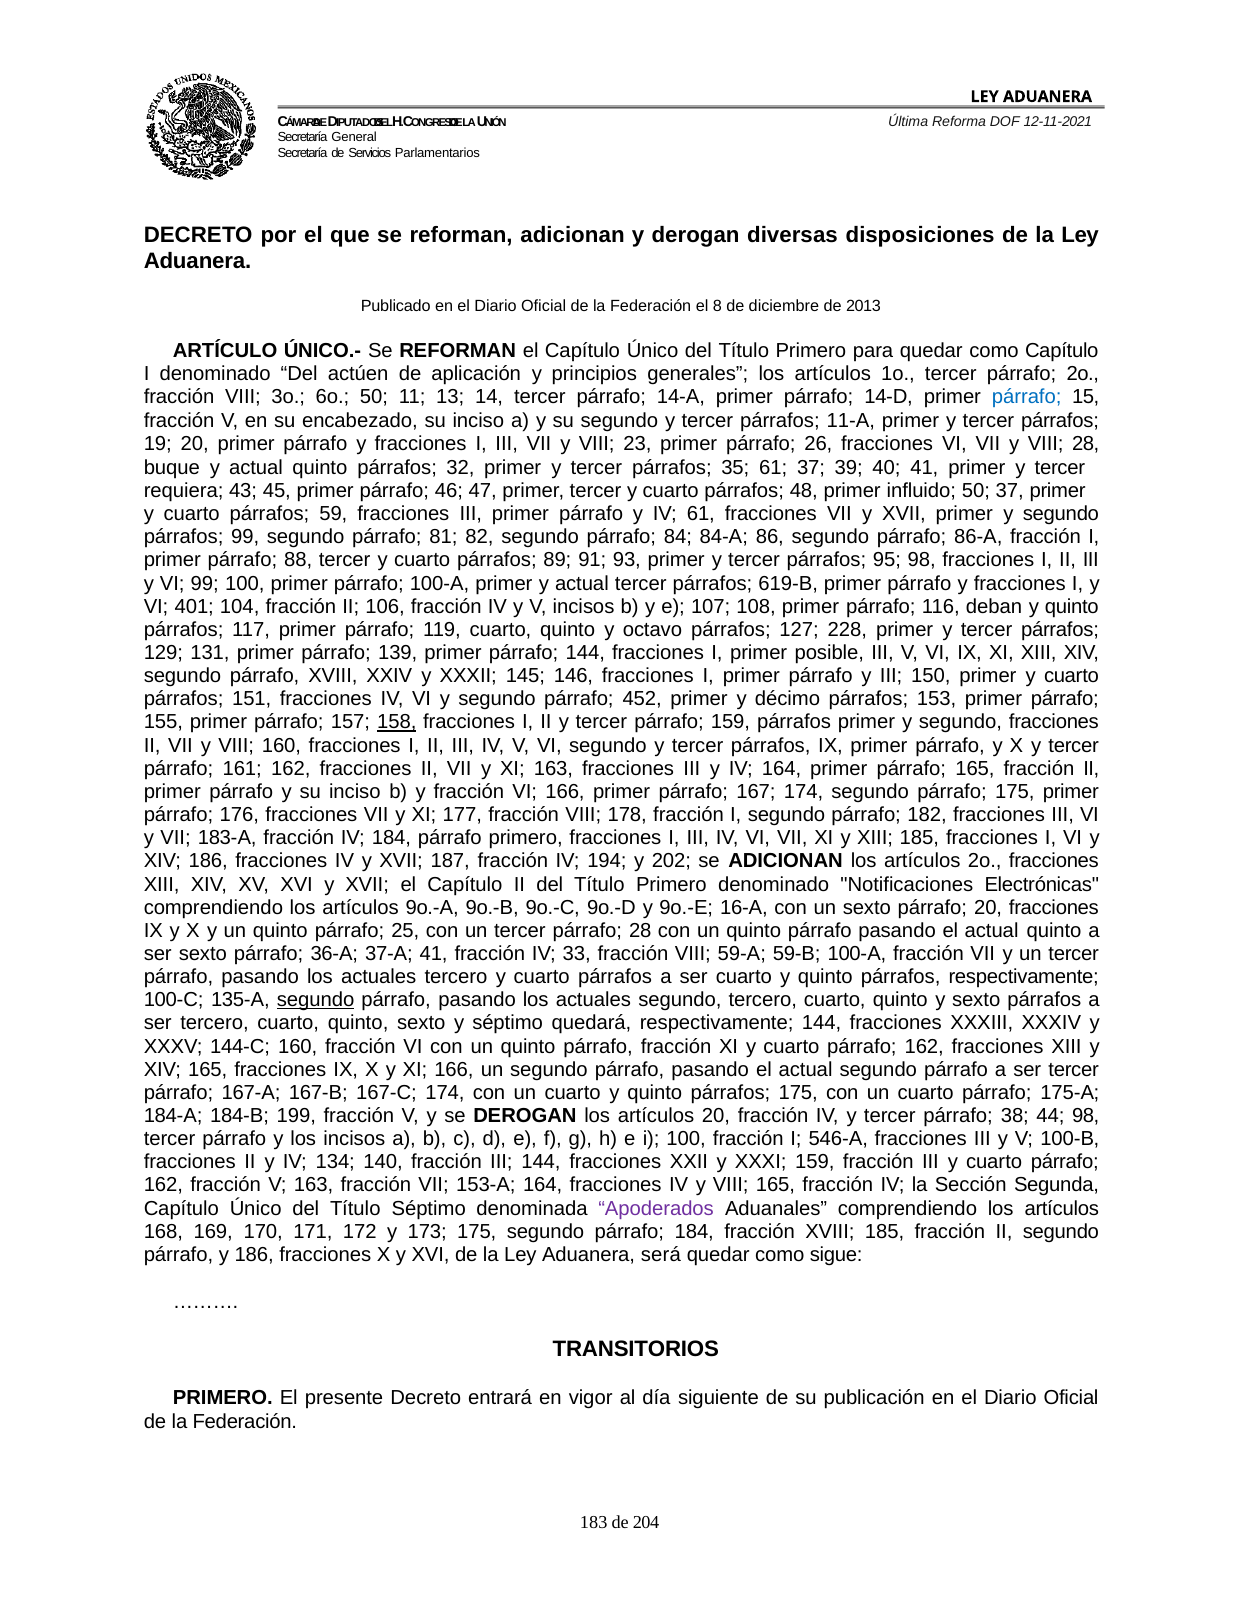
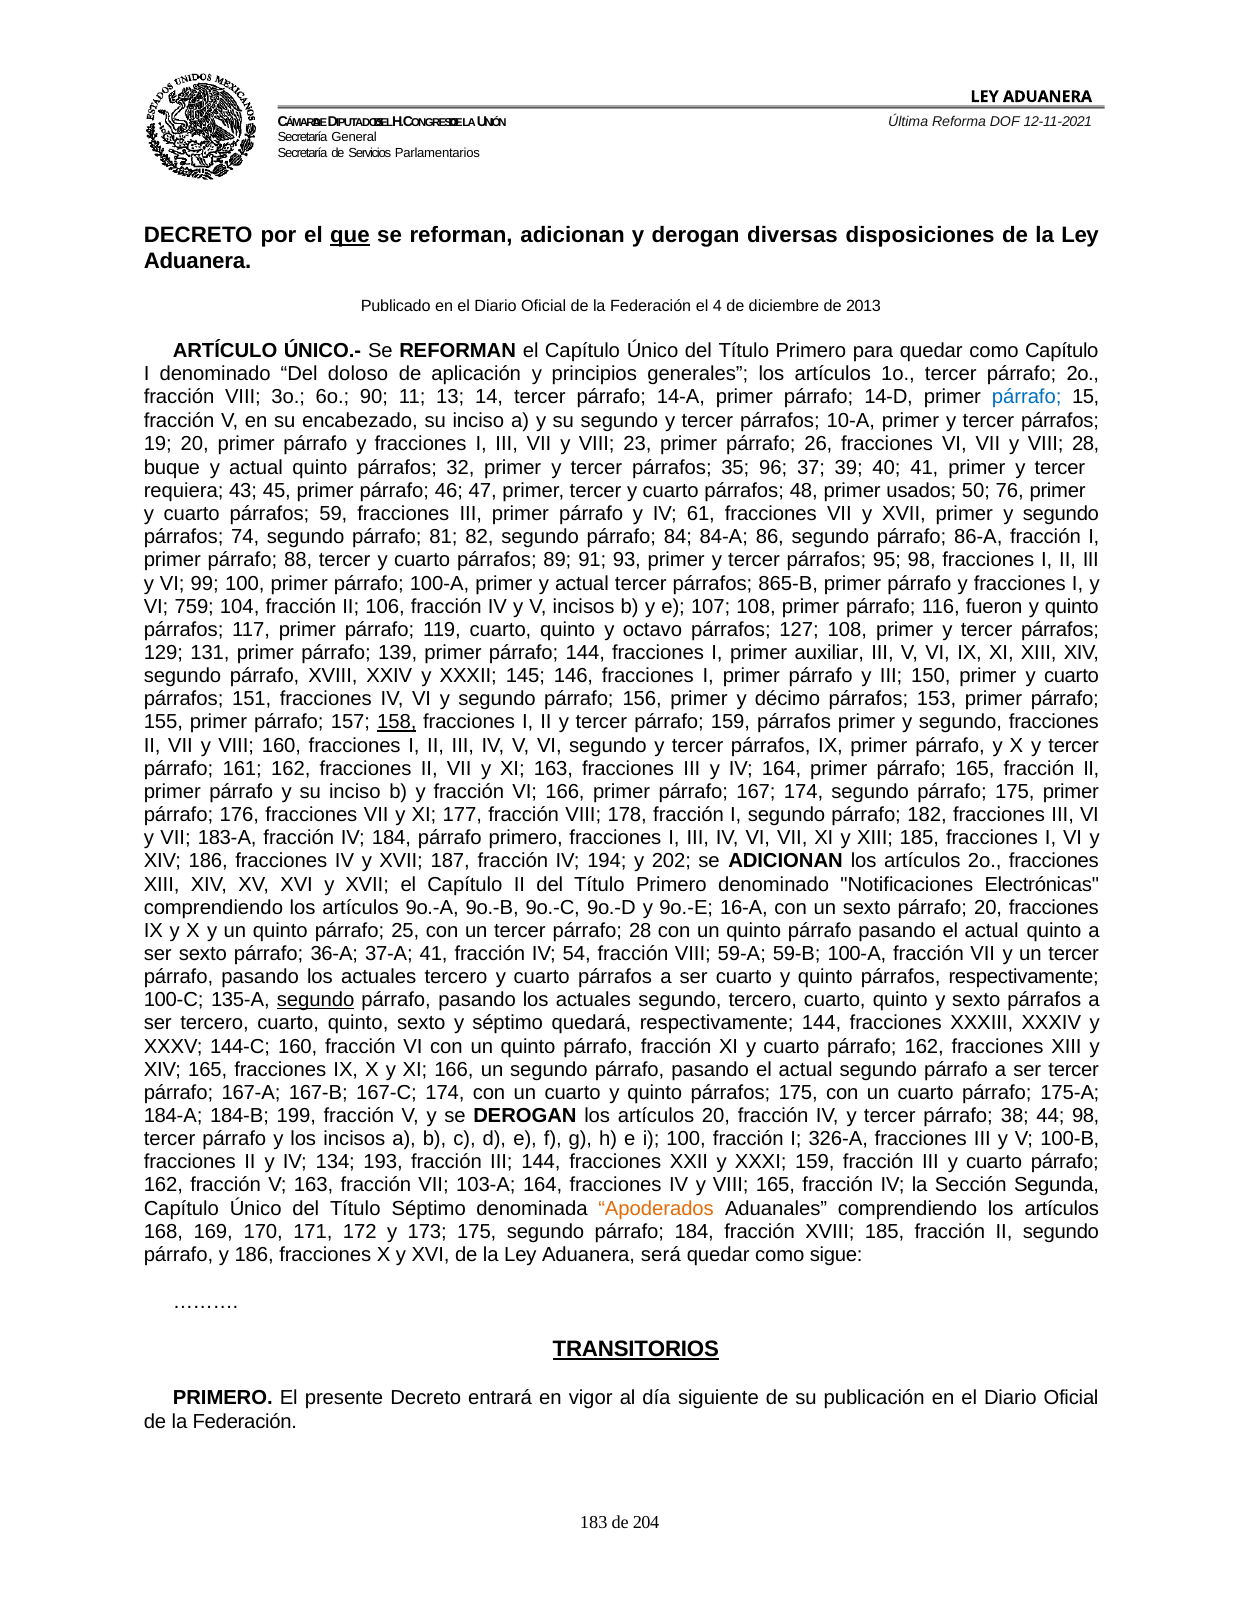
que underline: none -> present (350, 236)
8: 8 -> 4 (717, 306)
actúen: actúen -> doloso (358, 374)
6o 50: 50 -> 90 (374, 397)
11-A: 11-A -> 10-A (851, 421)
35 61: 61 -> 96 (773, 468)
influido: influido -> usados (921, 491)
50 37: 37 -> 76 (1010, 491)
párrafos 99: 99 -> 74 (245, 537)
619-B: 619-B -> 865-B (788, 584)
401: 401 -> 759 (194, 607)
deban: deban -> fueron (994, 607)
127 228: 228 -> 108 (847, 630)
posible: posible -> auxiliar (829, 653)
452: 452 -> 156 (642, 700)
33: 33 -> 54 (577, 954)
546-A: 546-A -> 326-A (838, 1140)
140: 140 -> 193 (383, 1163)
153-A: 153-A -> 103-A (486, 1186)
Apoderados colour: purple -> orange (656, 1209)
TRANSITORIOS underline: none -> present (636, 1350)
